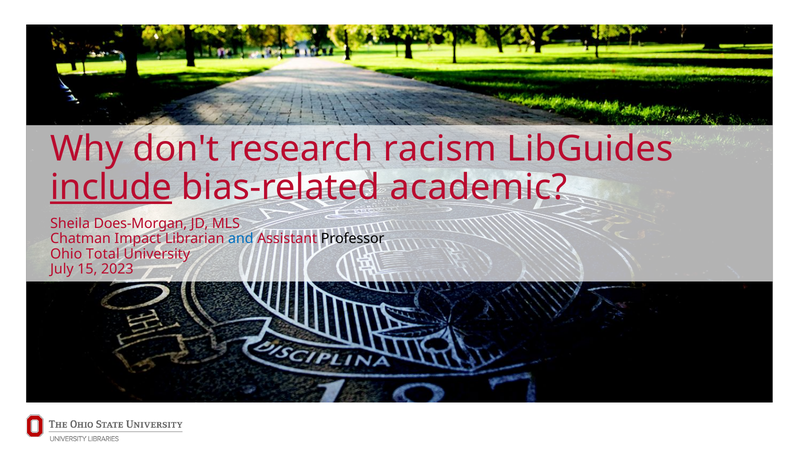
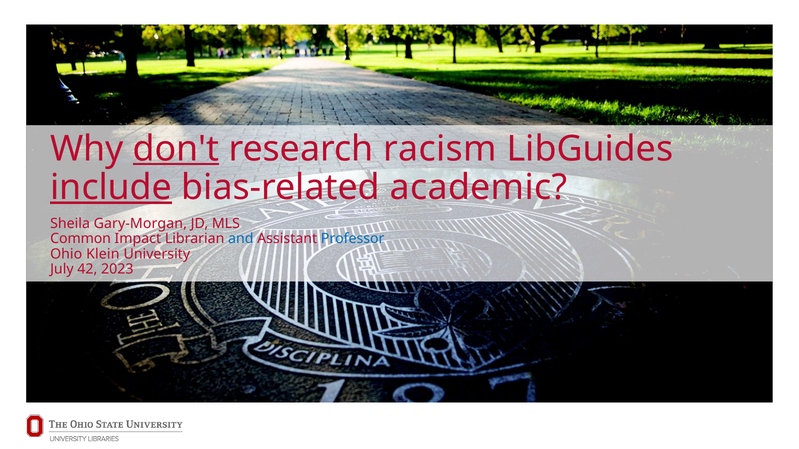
don't underline: none -> present (176, 149)
Does-Morgan: Does-Morgan -> Gary-Morgan (140, 224)
Chatman: Chatman -> Common (81, 239)
Professor colour: black -> blue (353, 239)
Total: Total -> Klein (103, 254)
15: 15 -> 42 (87, 269)
